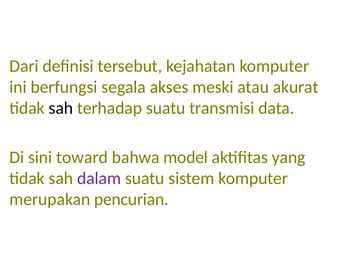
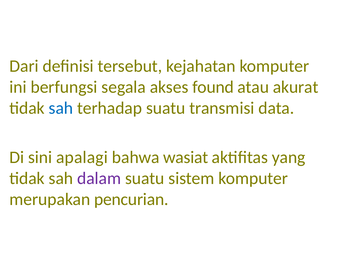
meski: meski -> found (213, 87)
sah colour: black -> blue (61, 108)
toward: toward -> apalagi (82, 157)
model: model -> wasiat (186, 157)
